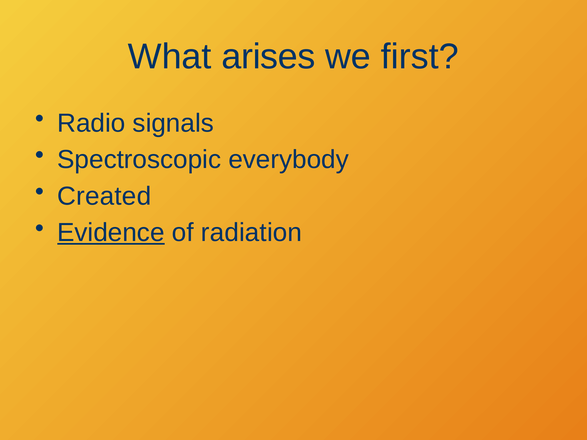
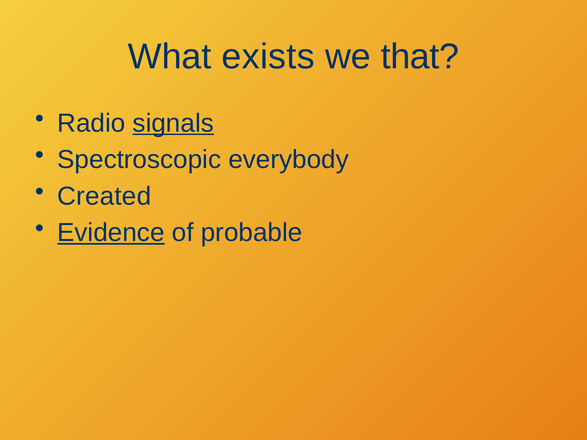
arises: arises -> exists (268, 57)
first: first -> that (420, 57)
signals underline: none -> present (173, 123)
radiation: radiation -> probable (252, 233)
